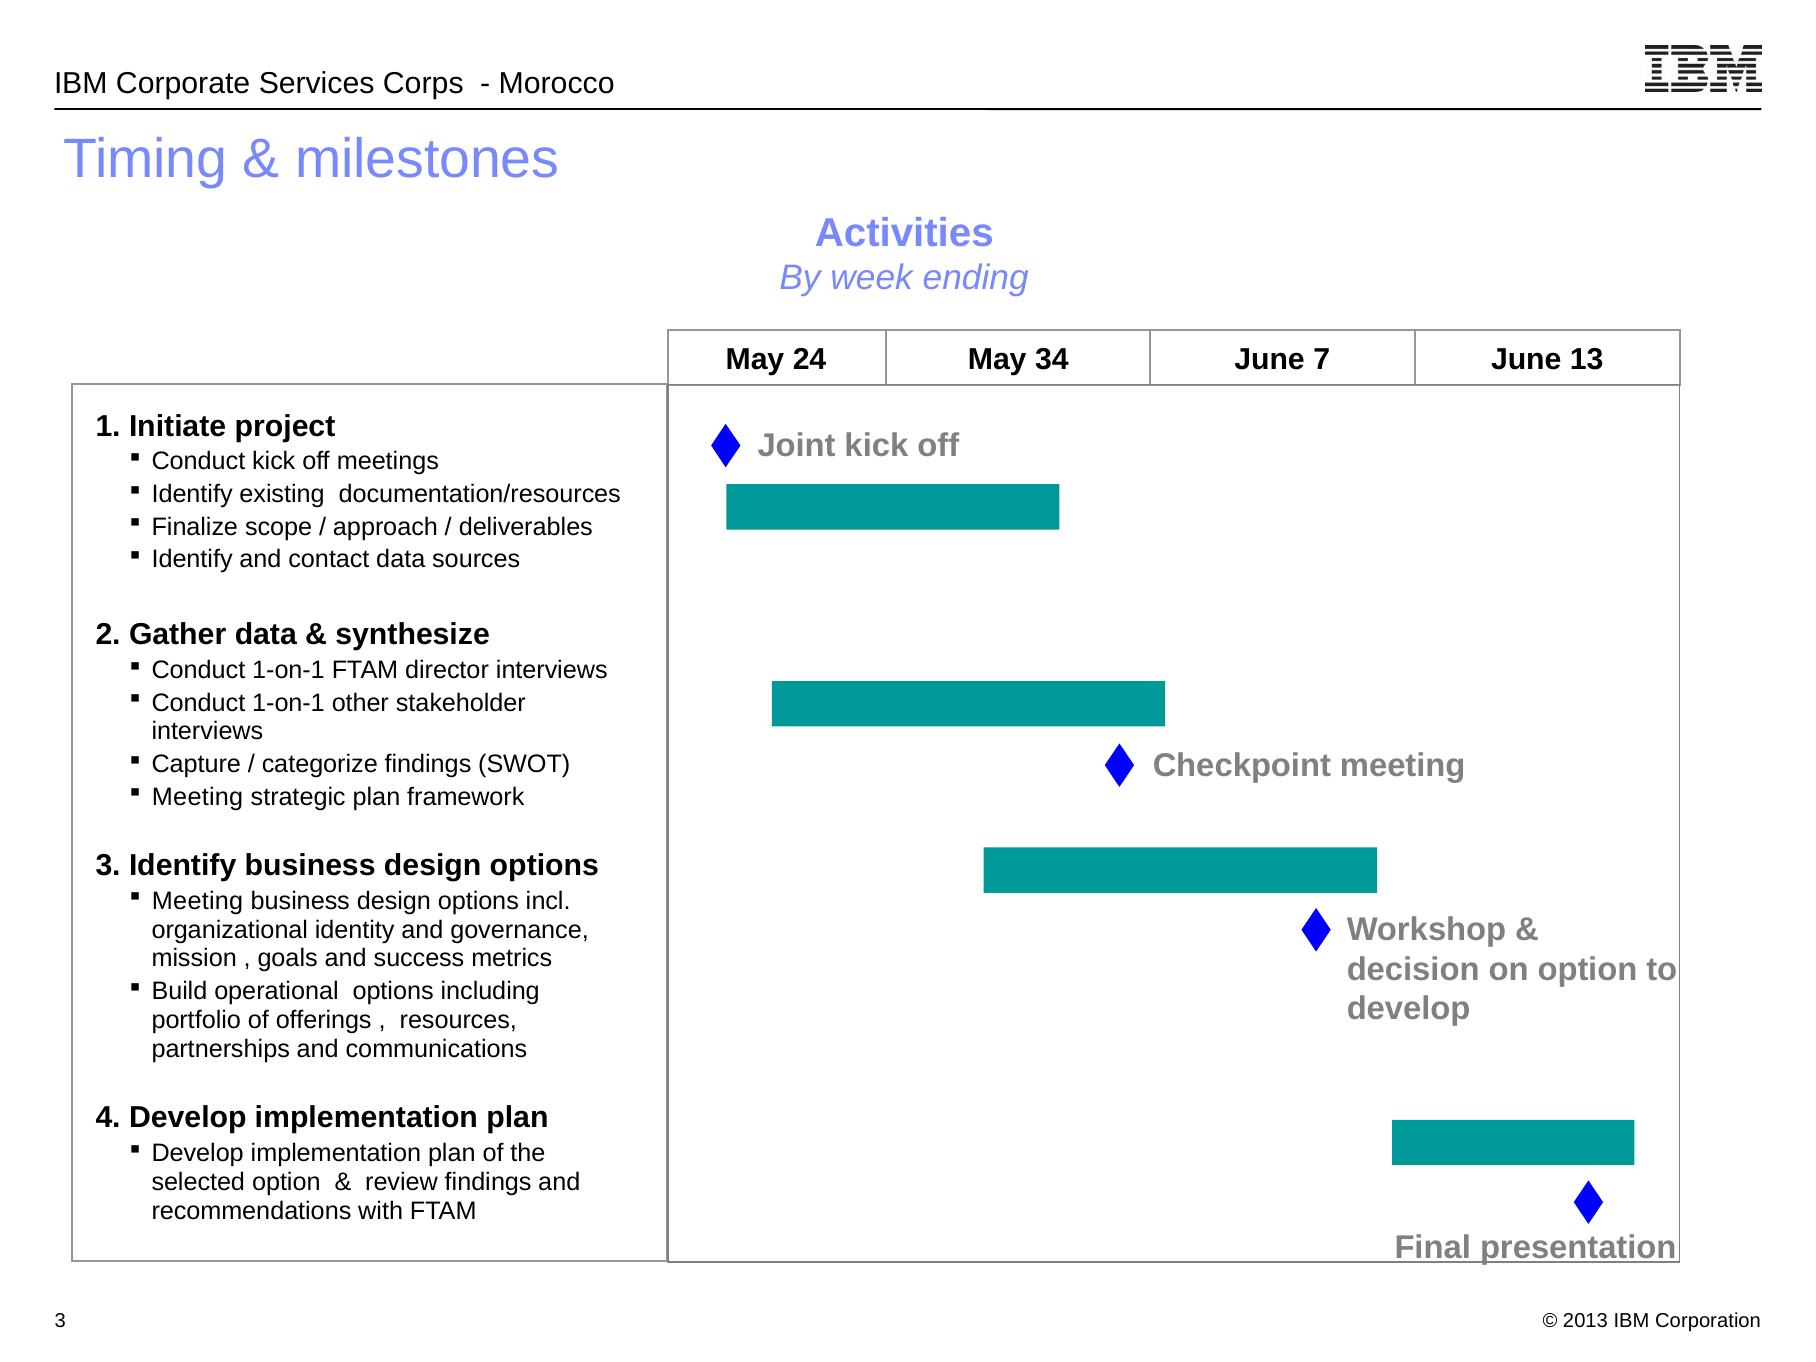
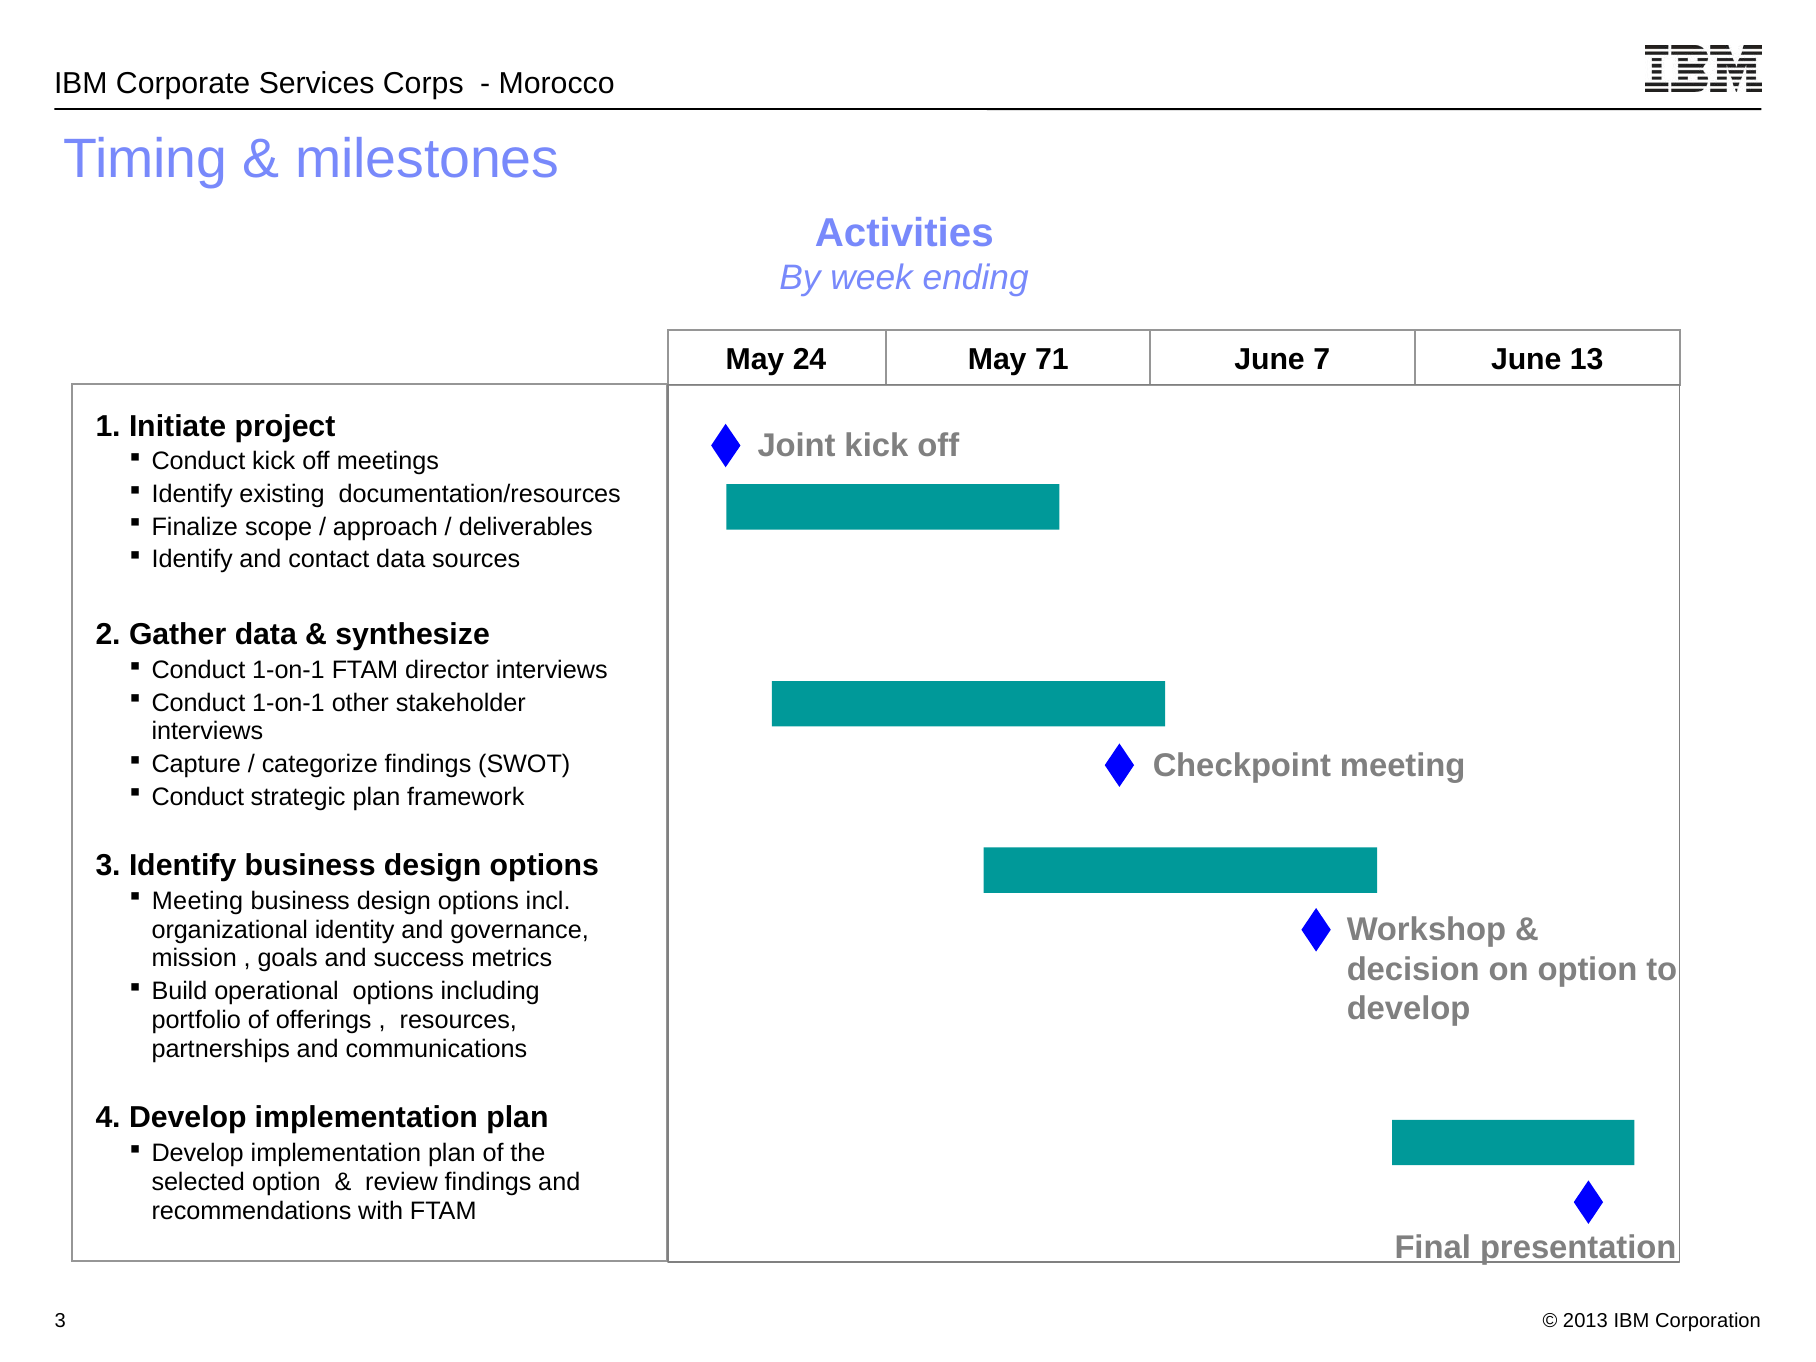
34: 34 -> 71 (1052, 360)
Meeting: Meeting -> Conduct (198, 797)
